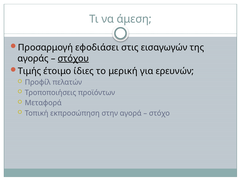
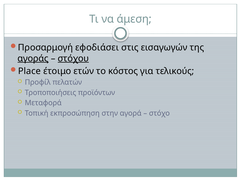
αγοράς underline: none -> present (33, 58)
Τιμής: Τιμής -> Place (29, 71)
ίδιες: ίδιες -> ετών (84, 71)
μερική: μερική -> κόστος (123, 71)
ερευνών: ερευνών -> τελικούς (175, 71)
